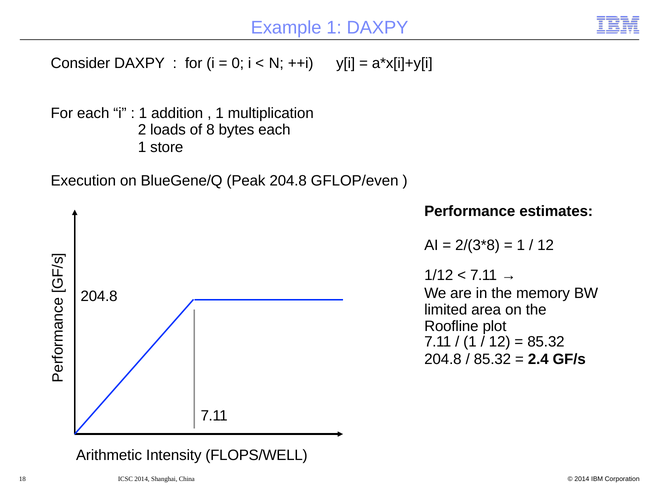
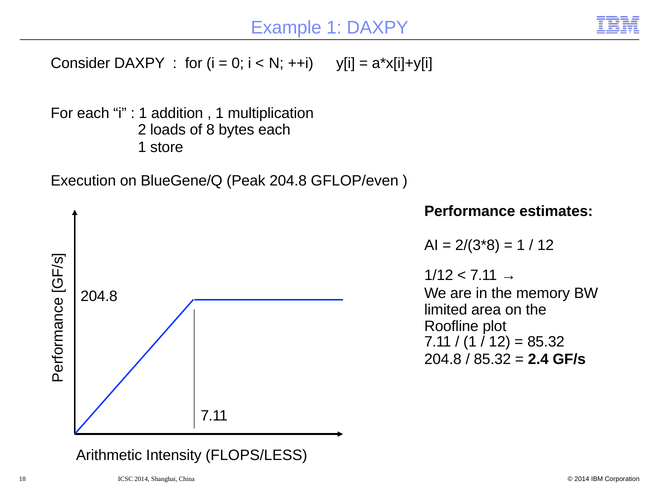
FLOPS/WELL: FLOPS/WELL -> FLOPS/LESS (256, 455)
